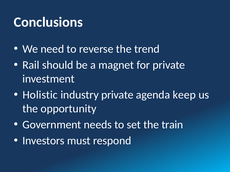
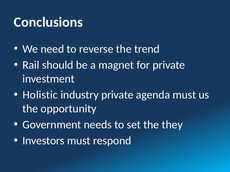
agenda keep: keep -> must (184, 95)
train: train -> they (172, 125)
